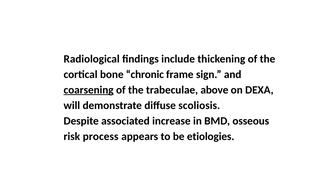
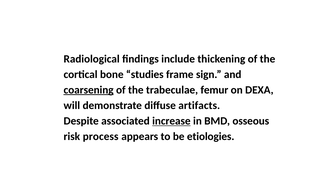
chronic: chronic -> studies (145, 74)
above: above -> femur (214, 90)
scoliosis: scoliosis -> artifacts (199, 105)
increase underline: none -> present (171, 121)
